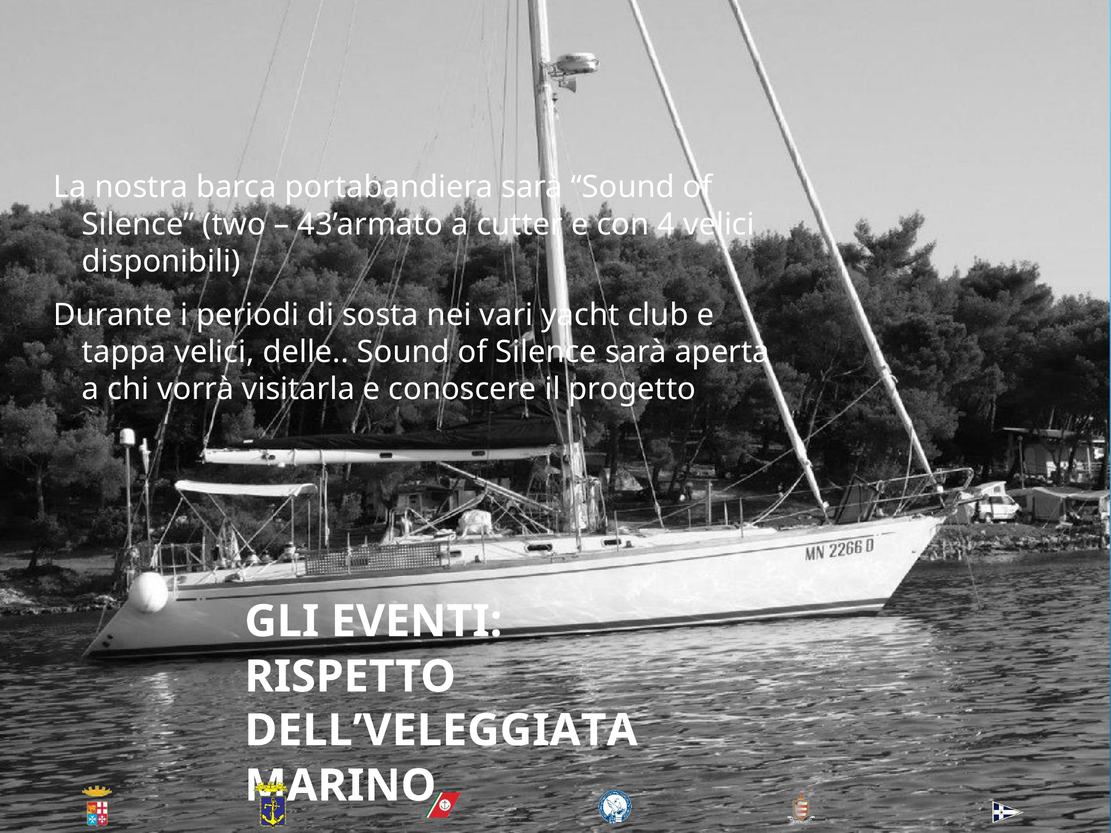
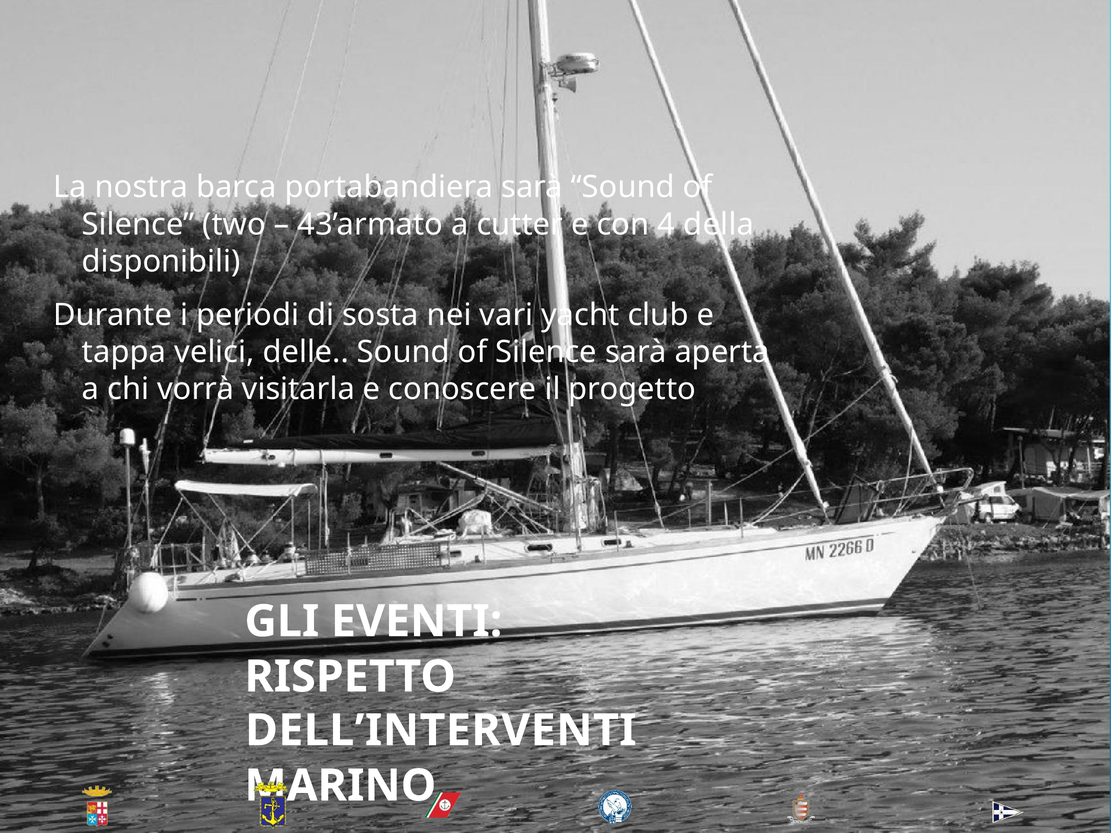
4 velici: velici -> della (719, 224)
DELL’VELEGGIATA: DELL’VELEGGIATA -> DELL’INTERVENTI (441, 731)
